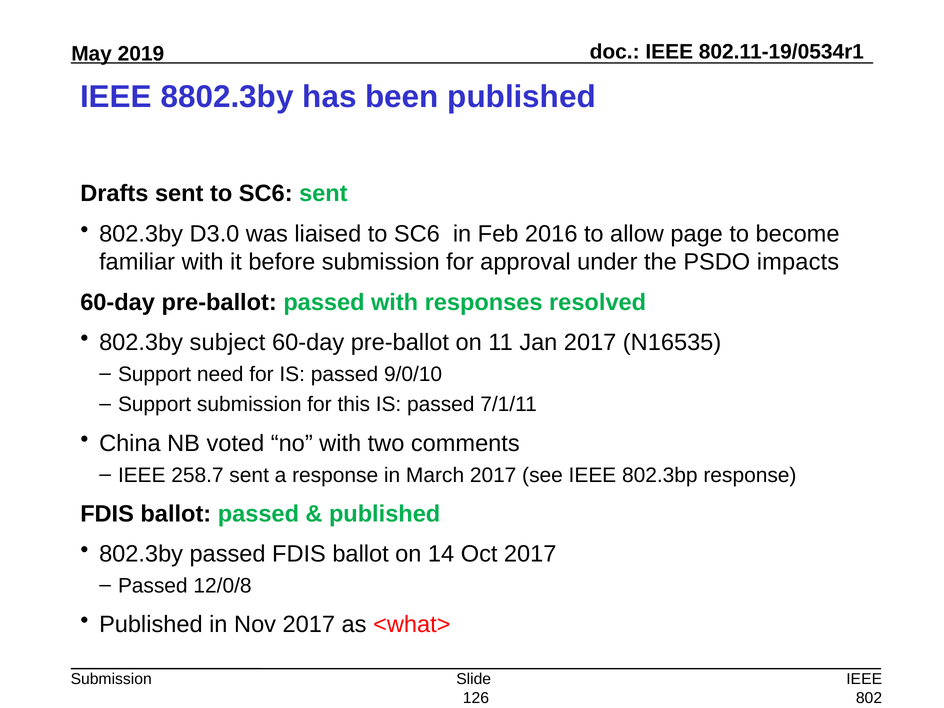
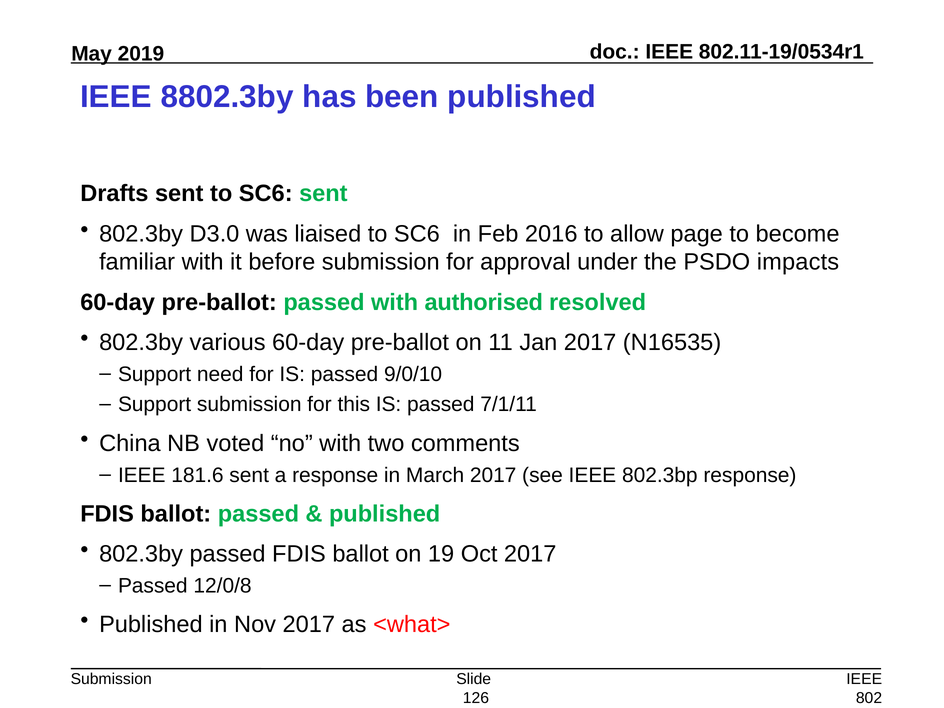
responses: responses -> authorised (484, 302)
subject: subject -> various (228, 342)
258.7: 258.7 -> 181.6 (197, 475)
14: 14 -> 19 (441, 554)
